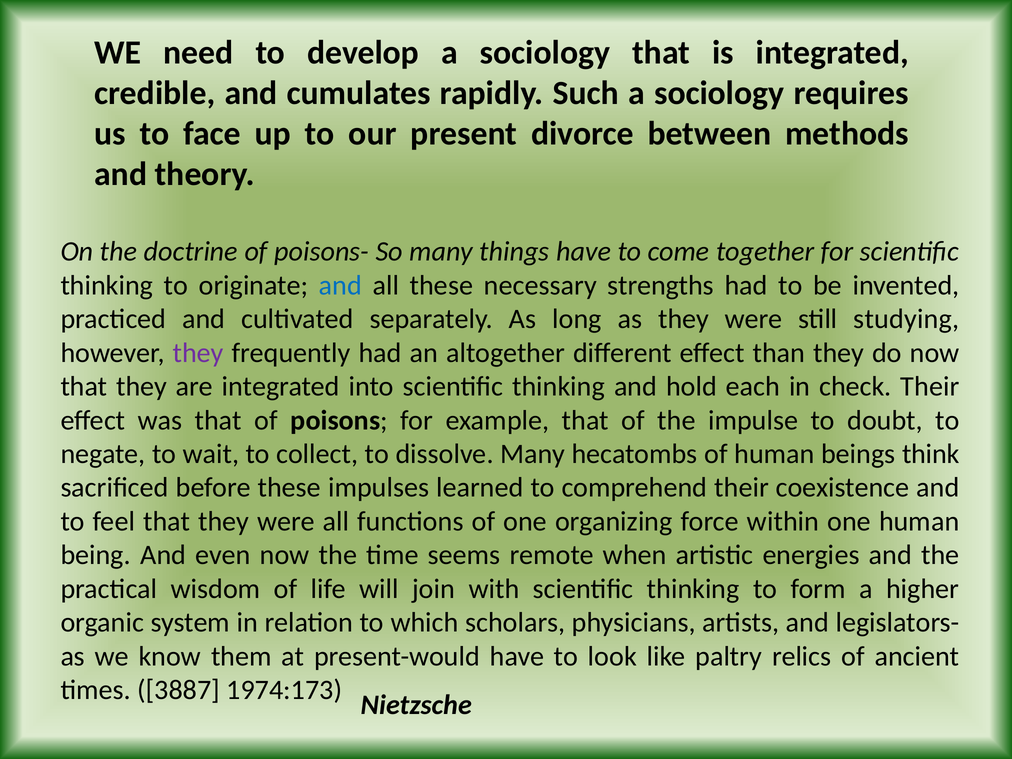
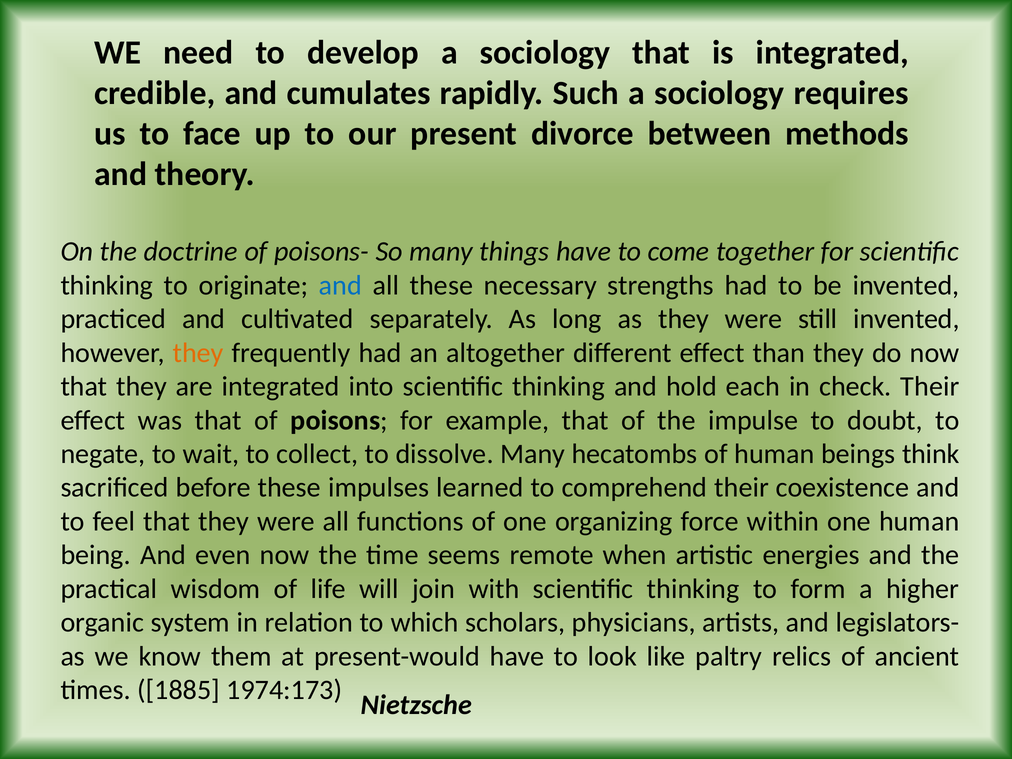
still studying: studying -> invented (907, 319)
they colour: purple -> orange (198, 353)
3887: 3887 -> 1885 (179, 690)
